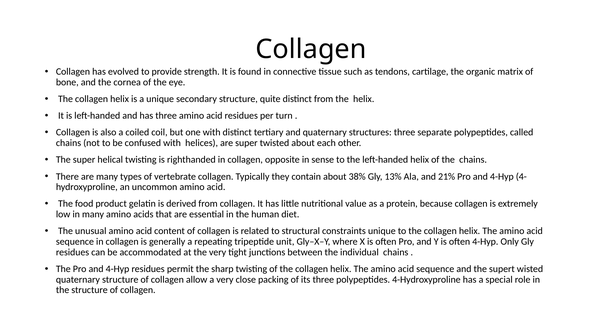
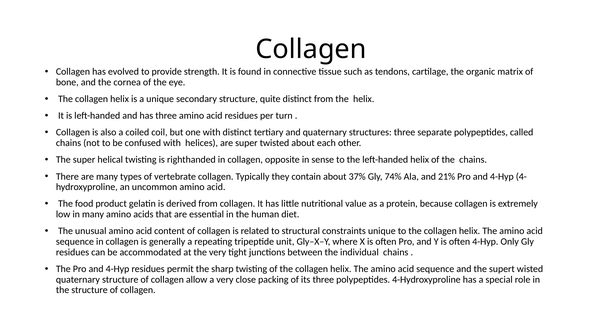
38%: 38% -> 37% (357, 177)
13%: 13% -> 74% (393, 177)
